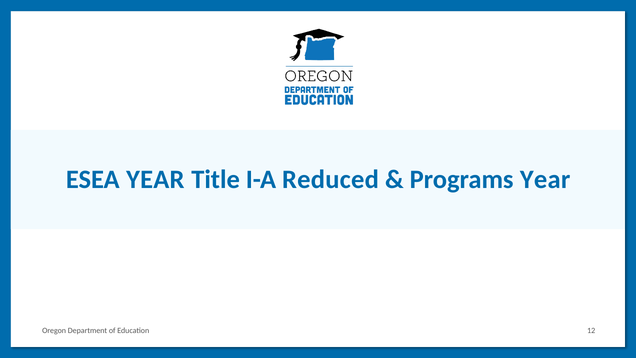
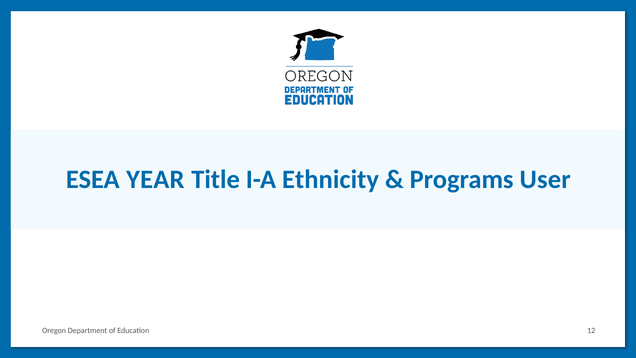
Reduced: Reduced -> Ethnicity (331, 179)
Programs Year: Year -> User (545, 179)
